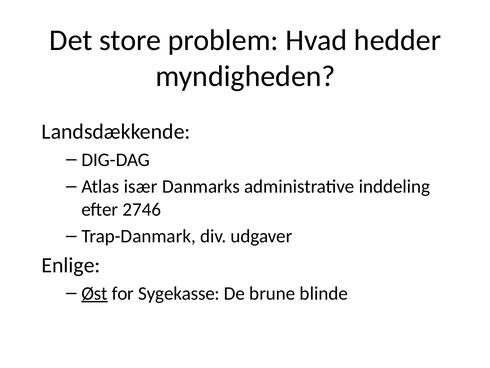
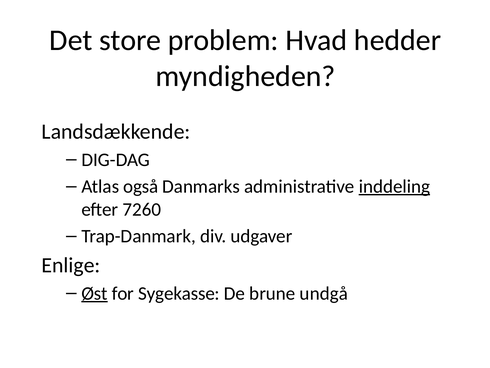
især: især -> også (141, 186)
inddeling underline: none -> present (394, 186)
2746: 2746 -> 7260 (142, 209)
blinde: blinde -> undgå (324, 293)
